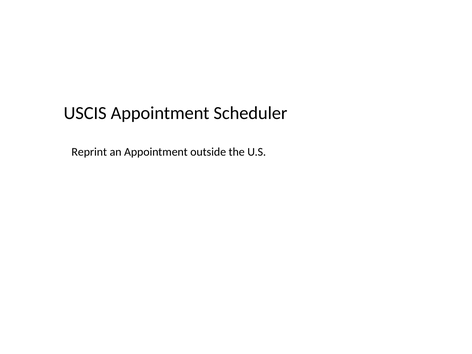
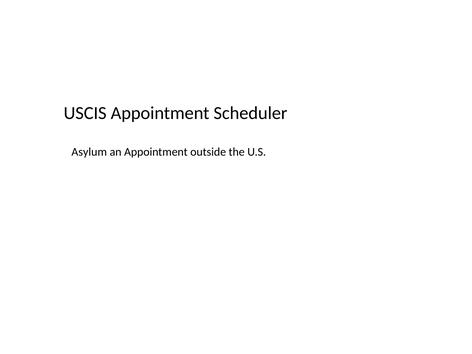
Reprint: Reprint -> Asylum (89, 152)
